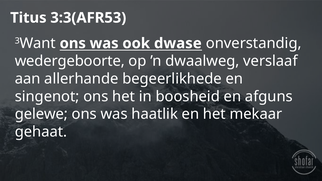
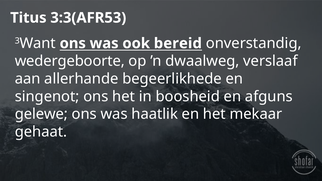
dwase: dwase -> bereid (178, 43)
